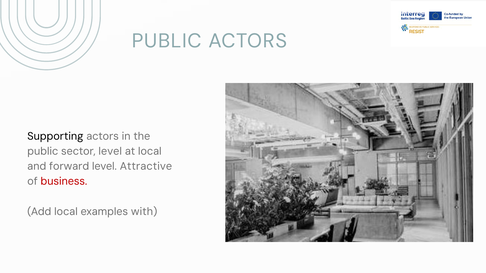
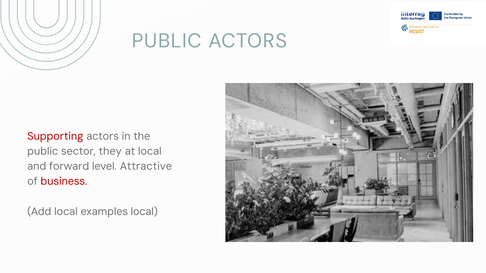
Supporting colour: black -> red (55, 136)
sector level: level -> they (110, 151)
examples with: with -> local (144, 212)
